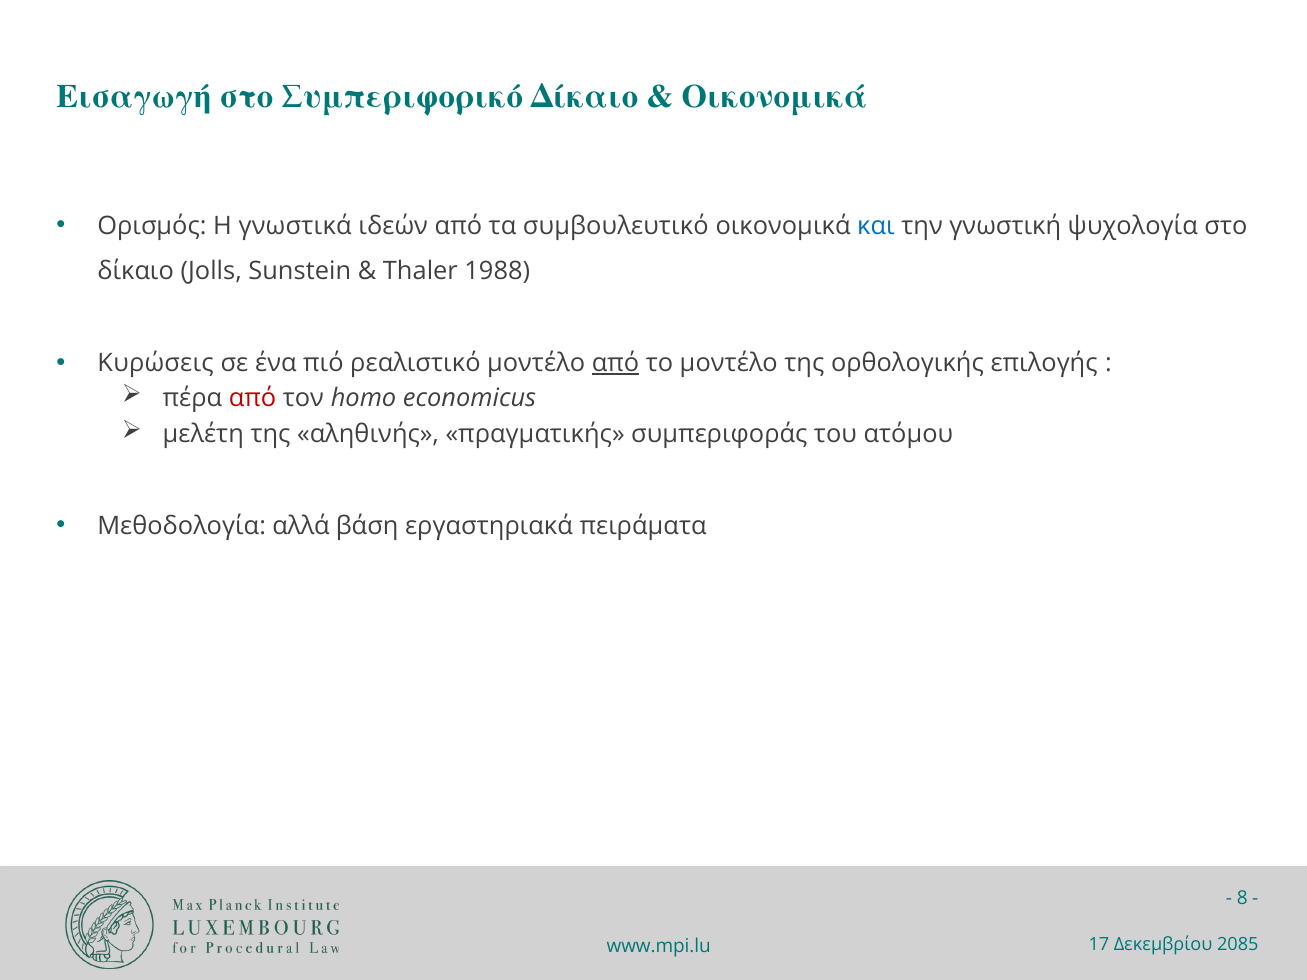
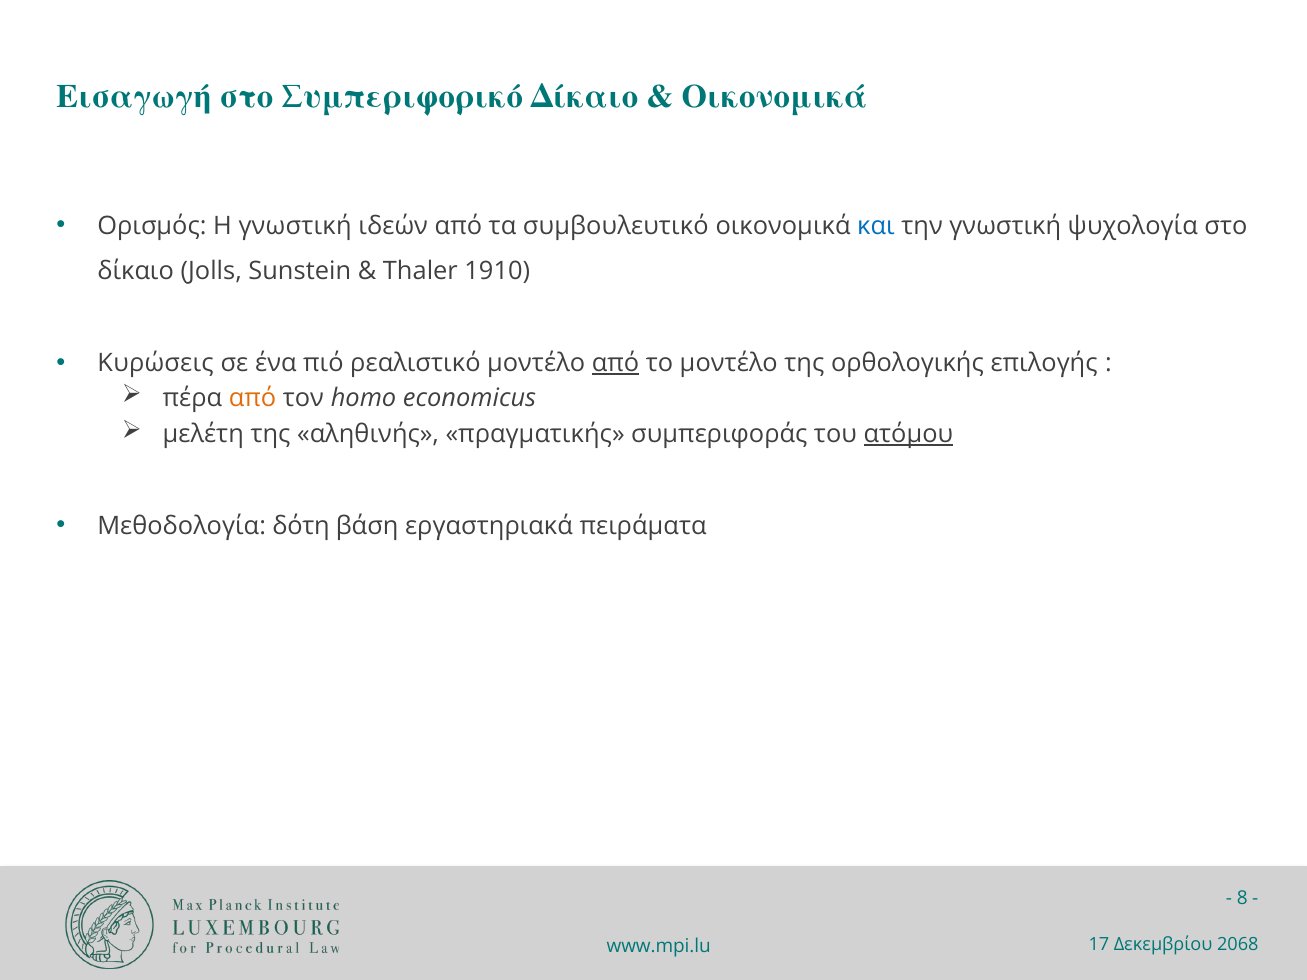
Η γνωστικά: γνωστικά -> γνωστική (295, 226)
1988: 1988 -> 1910 (497, 272)
από colour: red -> orange (252, 399)
ατόμου underline: none -> present (908, 434)
αλλά: αλλά -> δότη (301, 526)
2085: 2085 -> 2068 (1238, 945)
